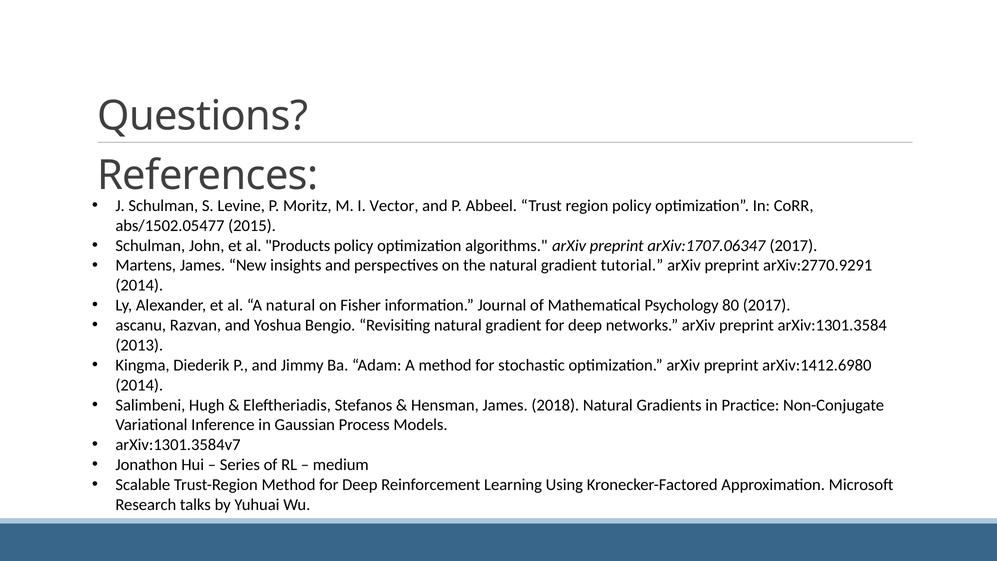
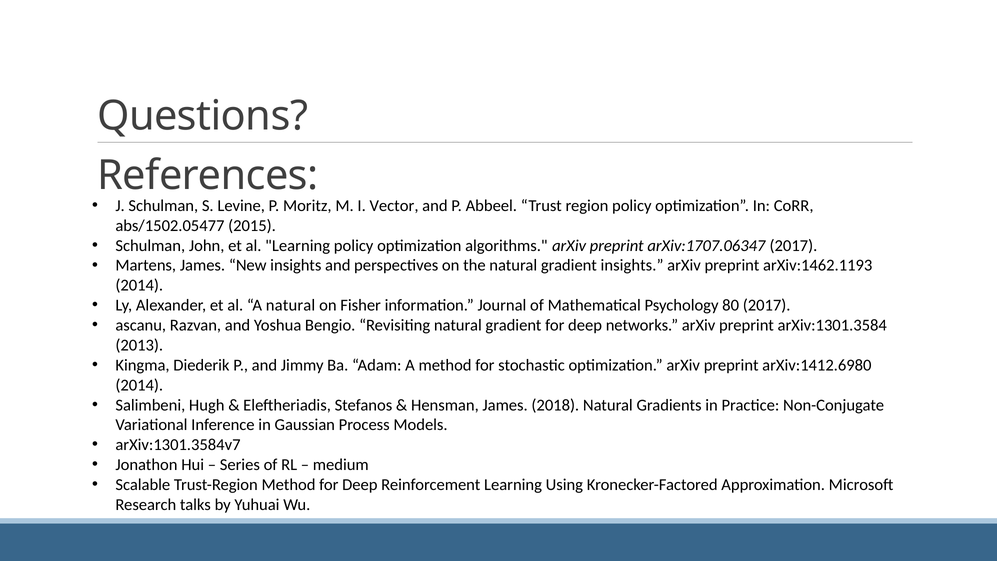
al Products: Products -> Learning (298, 245)
gradient tutorial: tutorial -> insights (632, 265)
arXiv:2770.9291: arXiv:2770.9291 -> arXiv:1462.1193 (818, 265)
